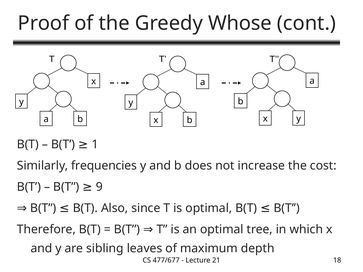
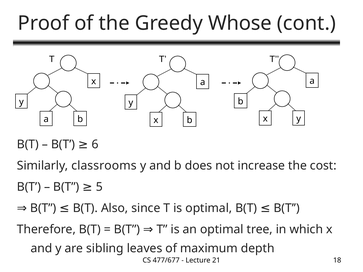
1: 1 -> 6 (95, 145)
frequencies: frequencies -> classrooms (104, 166)
9: 9 -> 5 (99, 187)
